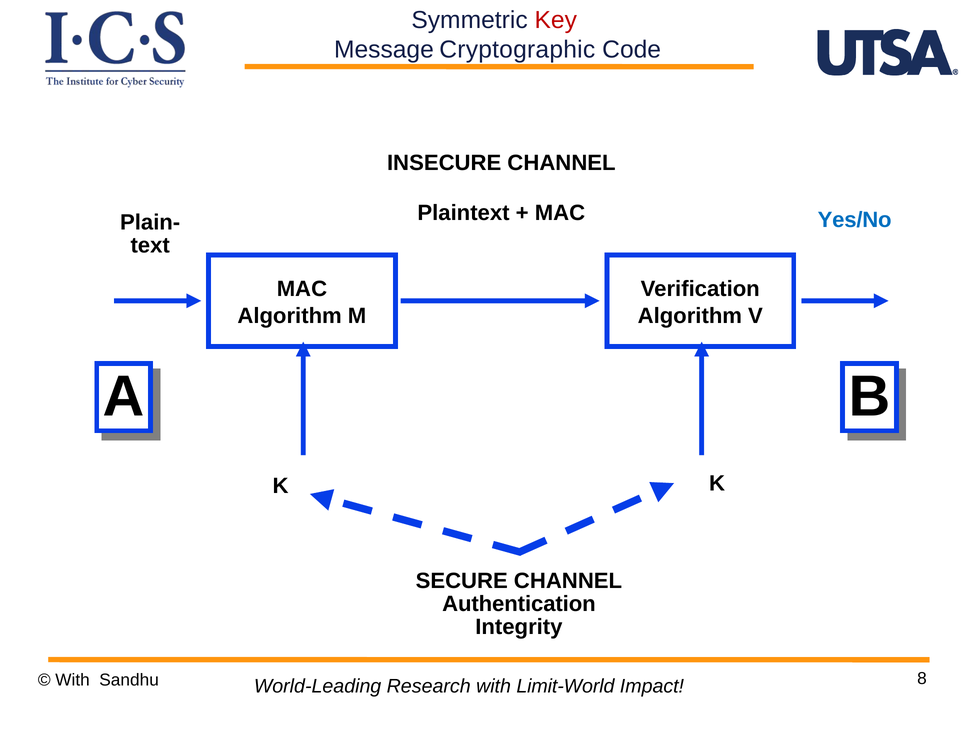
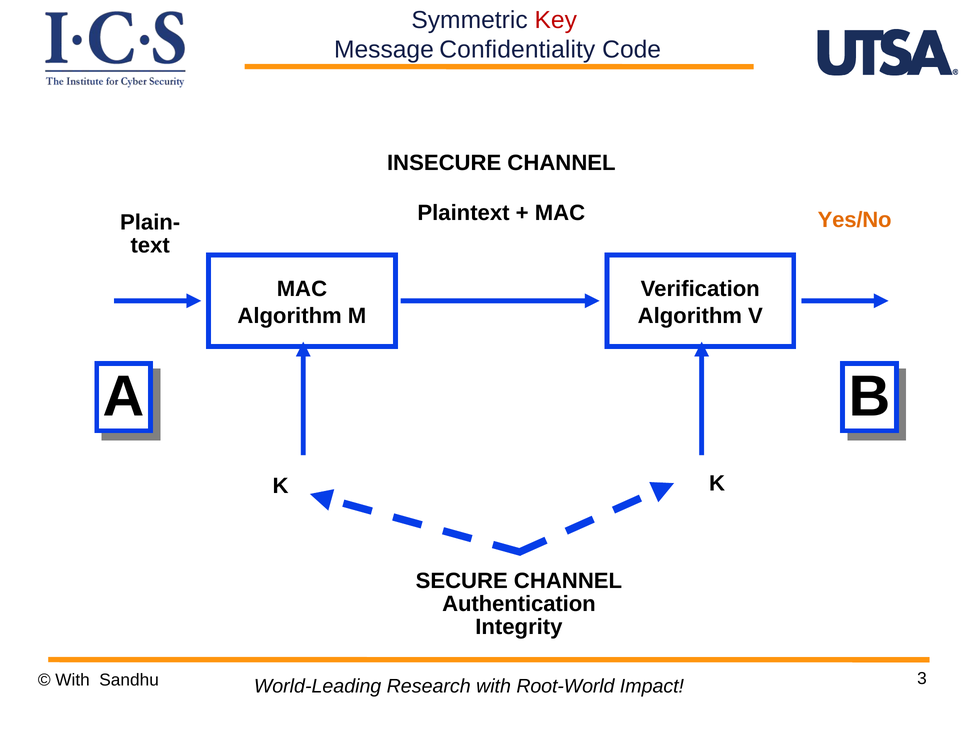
Cryptographic: Cryptographic -> Confidentiality (517, 50)
Yes/No colour: blue -> orange (855, 220)
8: 8 -> 3 (922, 678)
Limit-World: Limit-World -> Root-World (565, 686)
